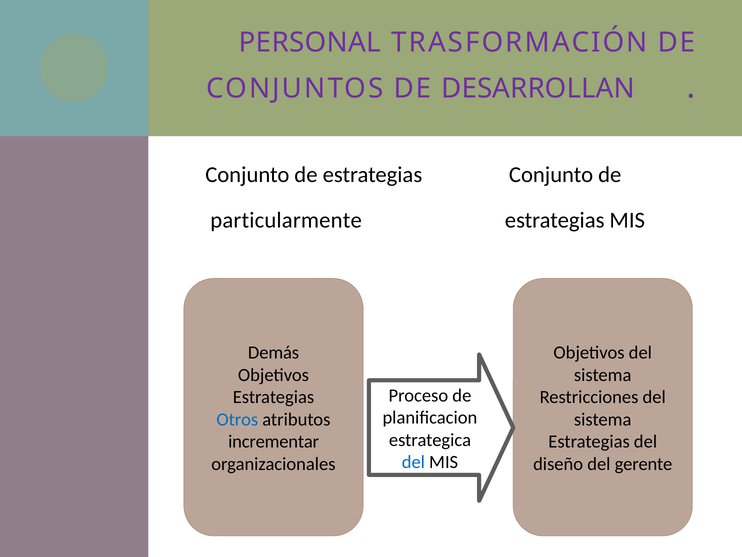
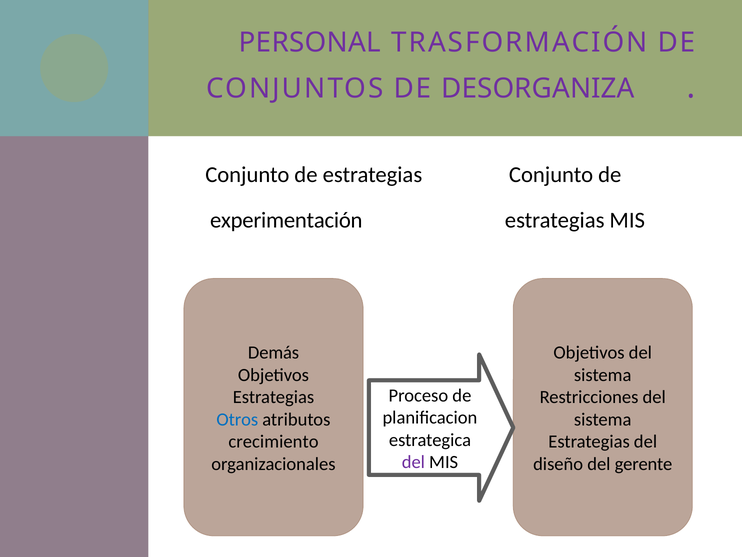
DESARROLLAN: DESARROLLAN -> DESORGANIZA (538, 89)
particularmente: particularmente -> experimentación (286, 220)
incrementar: incrementar -> crecimiento (273, 441)
del colour: blue -> purple (413, 462)
